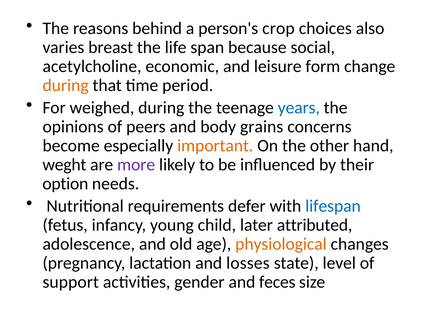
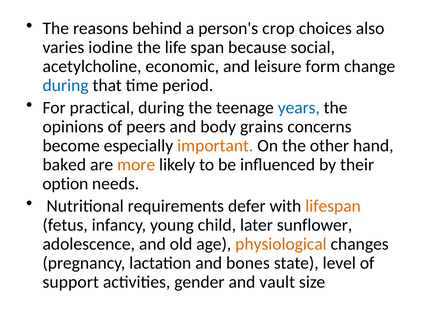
breast: breast -> iodine (111, 47)
during colour: orange -> blue (66, 85)
weighed: weighed -> practical (102, 108)
weght: weght -> baked (64, 165)
more colour: purple -> orange (136, 165)
lifespan colour: blue -> orange (333, 206)
attributed: attributed -> sunflower (315, 225)
losses: losses -> bones (248, 263)
feces: feces -> vault (277, 282)
